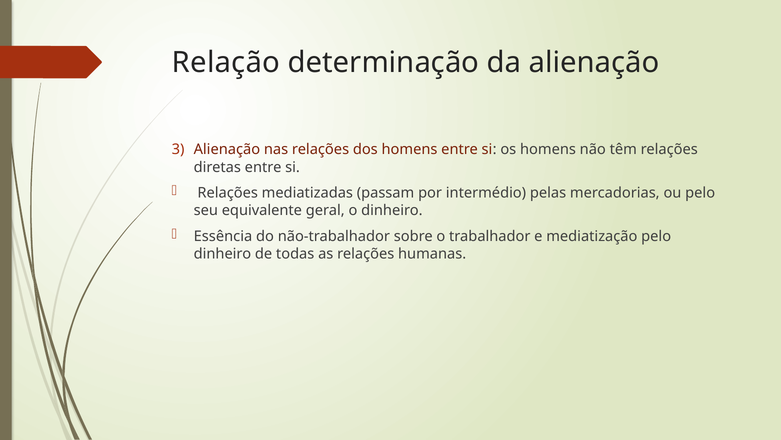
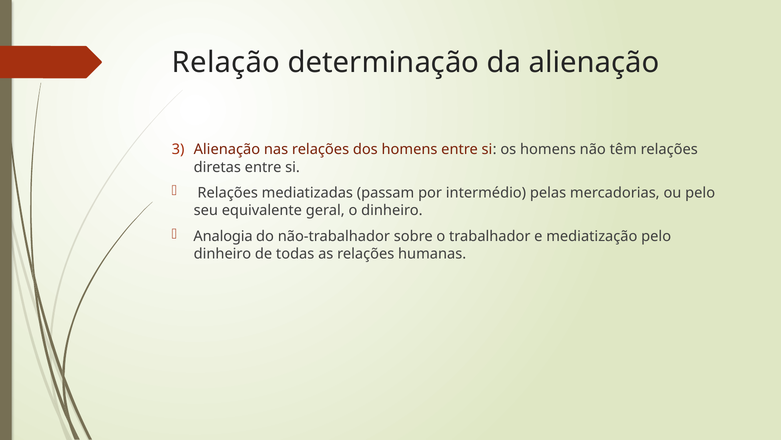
Essência: Essência -> Analogia (223, 236)
